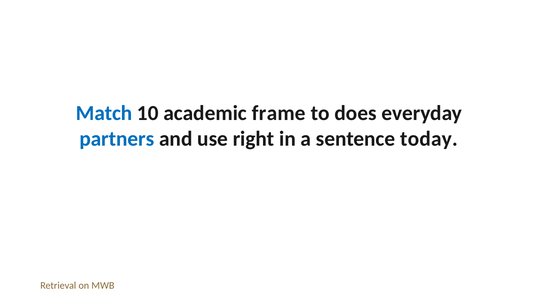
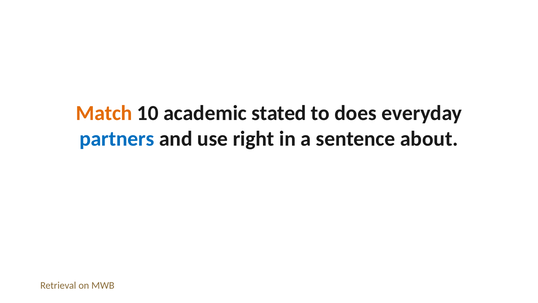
Match colour: blue -> orange (104, 113)
frame: frame -> stated (279, 113)
today: today -> about (429, 139)
